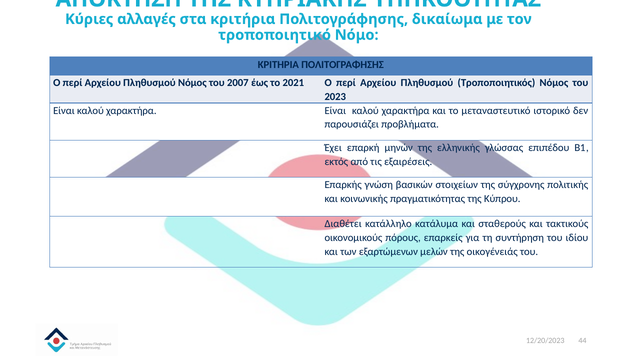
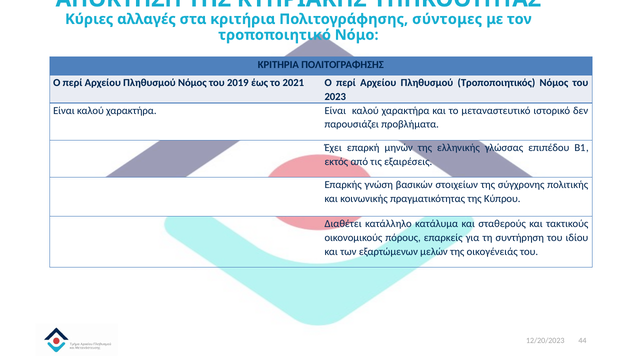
δικαίωμα: δικαίωμα -> σύντομες (447, 19)
2007: 2007 -> 2019 (238, 83)
